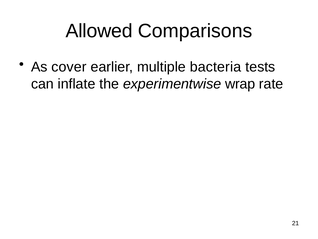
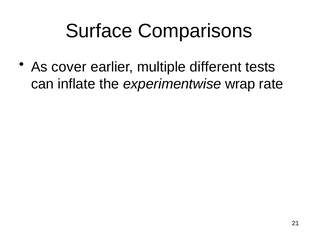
Allowed: Allowed -> Surface (99, 31)
bacteria: bacteria -> different (216, 67)
